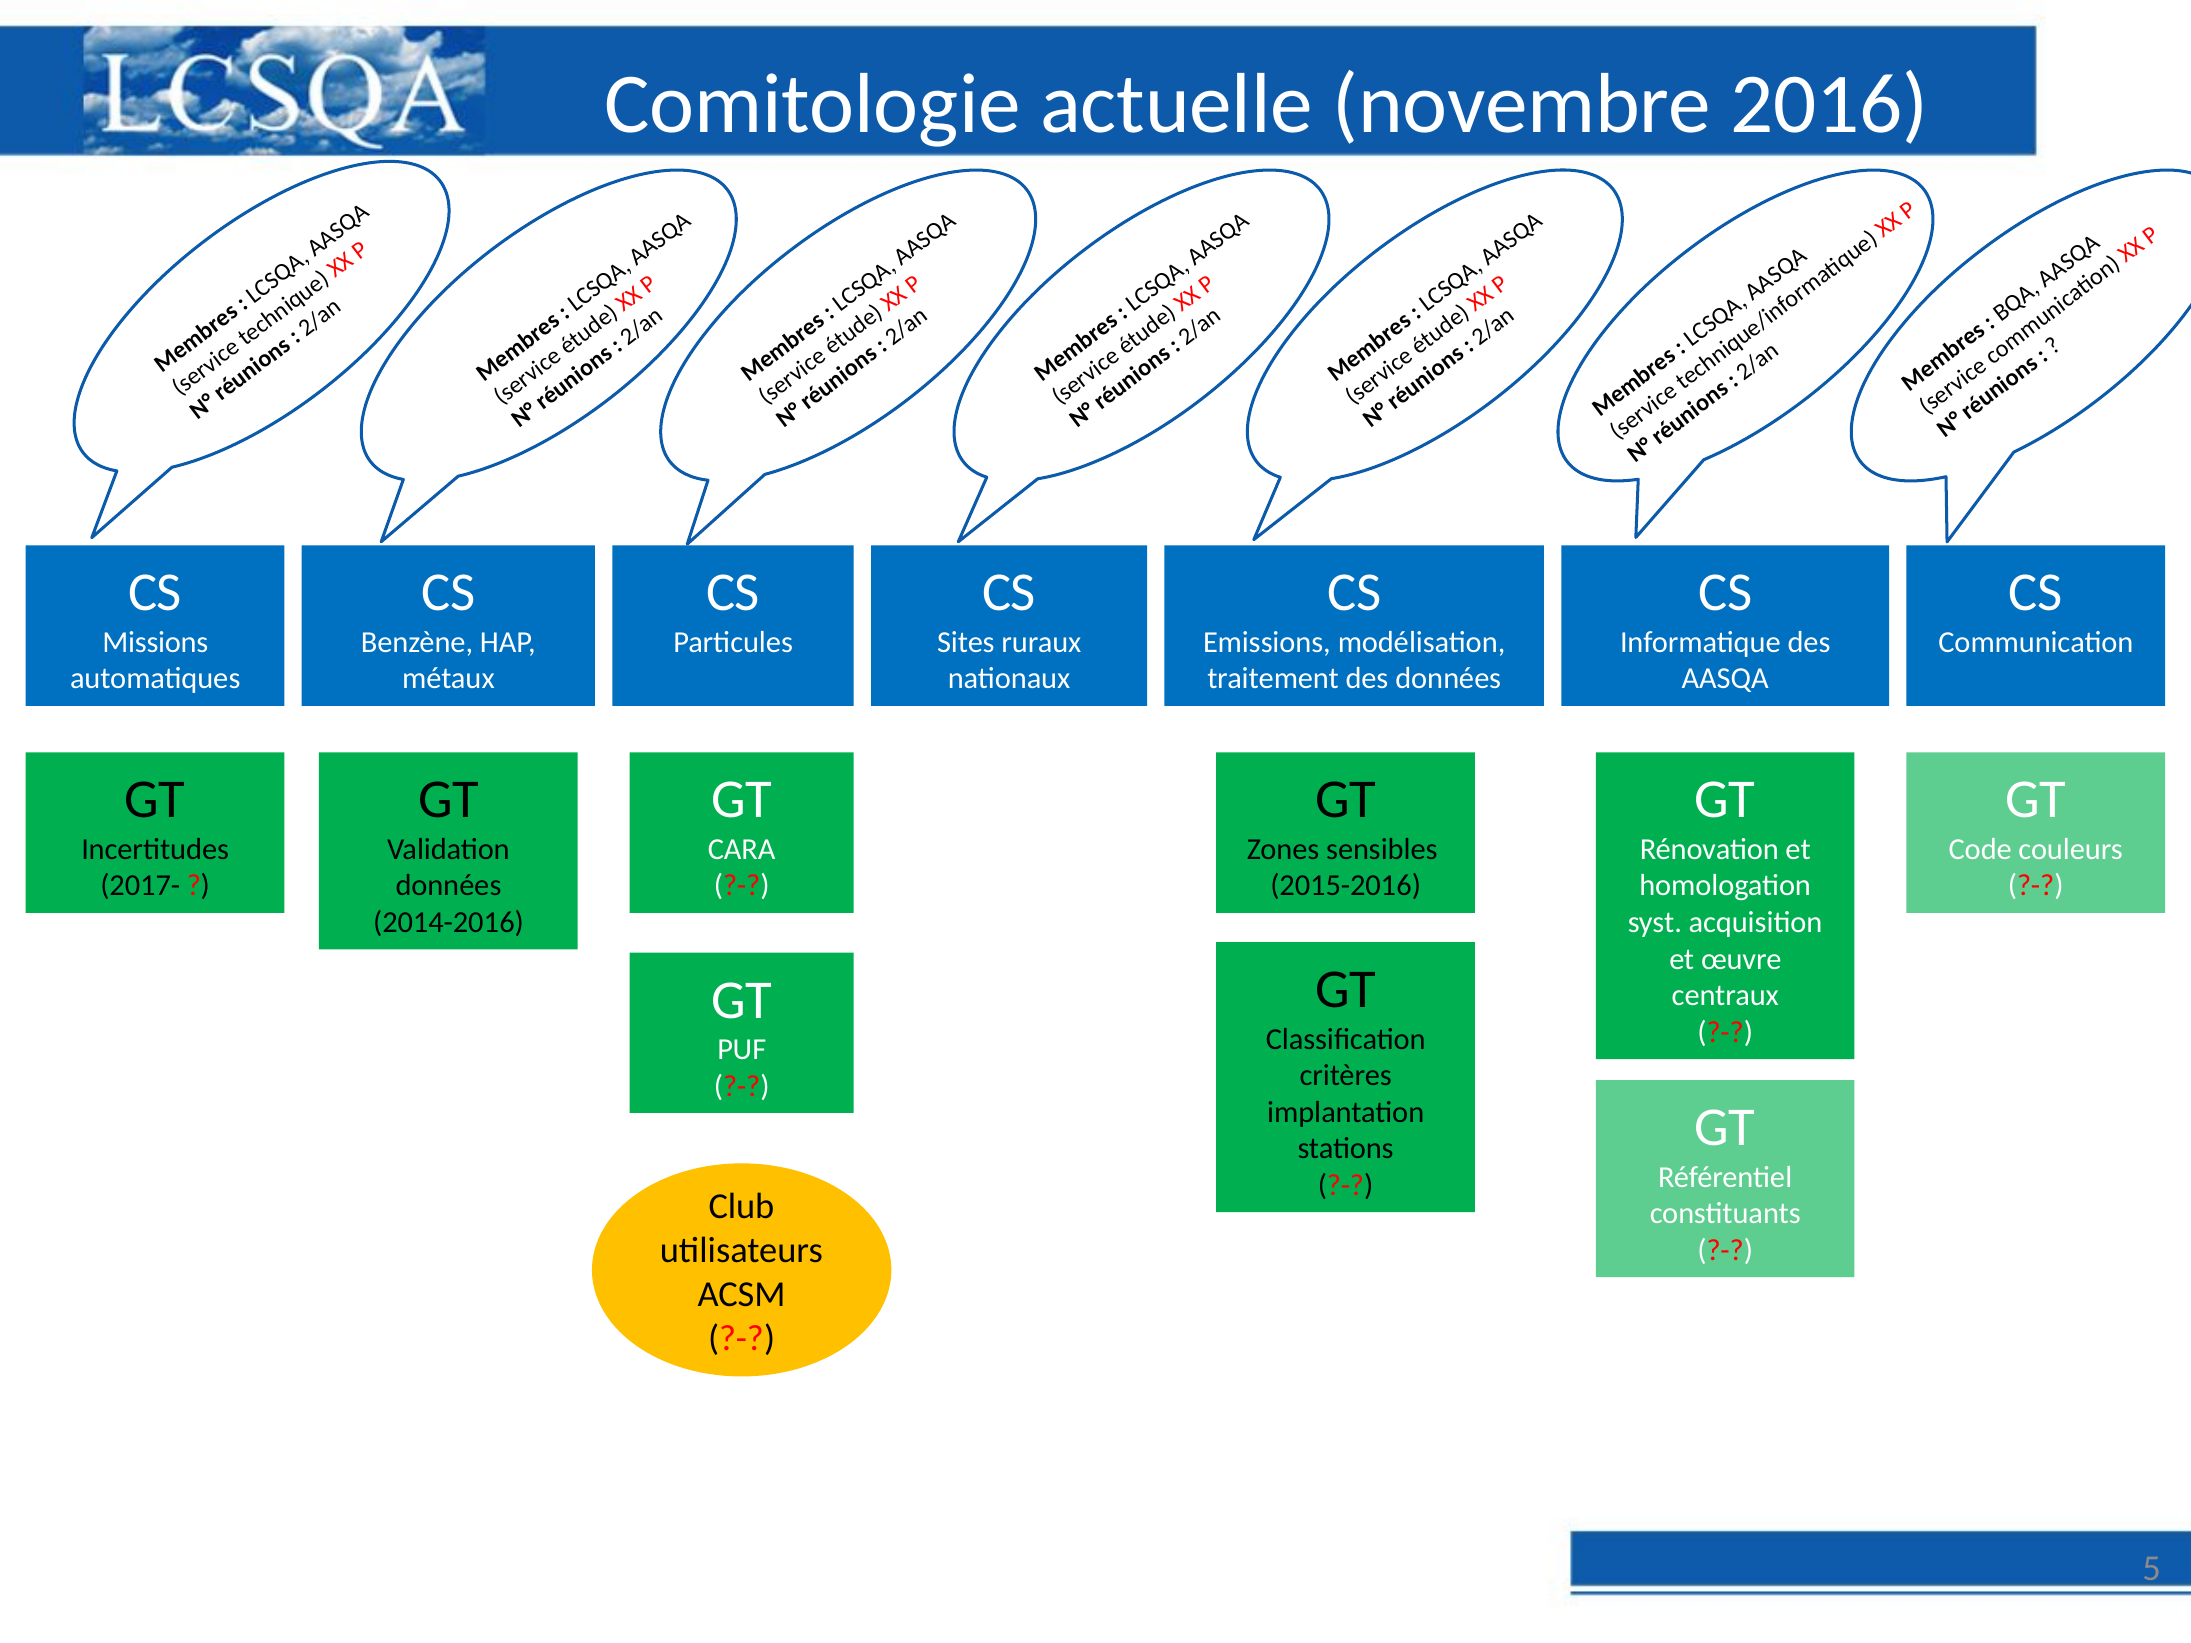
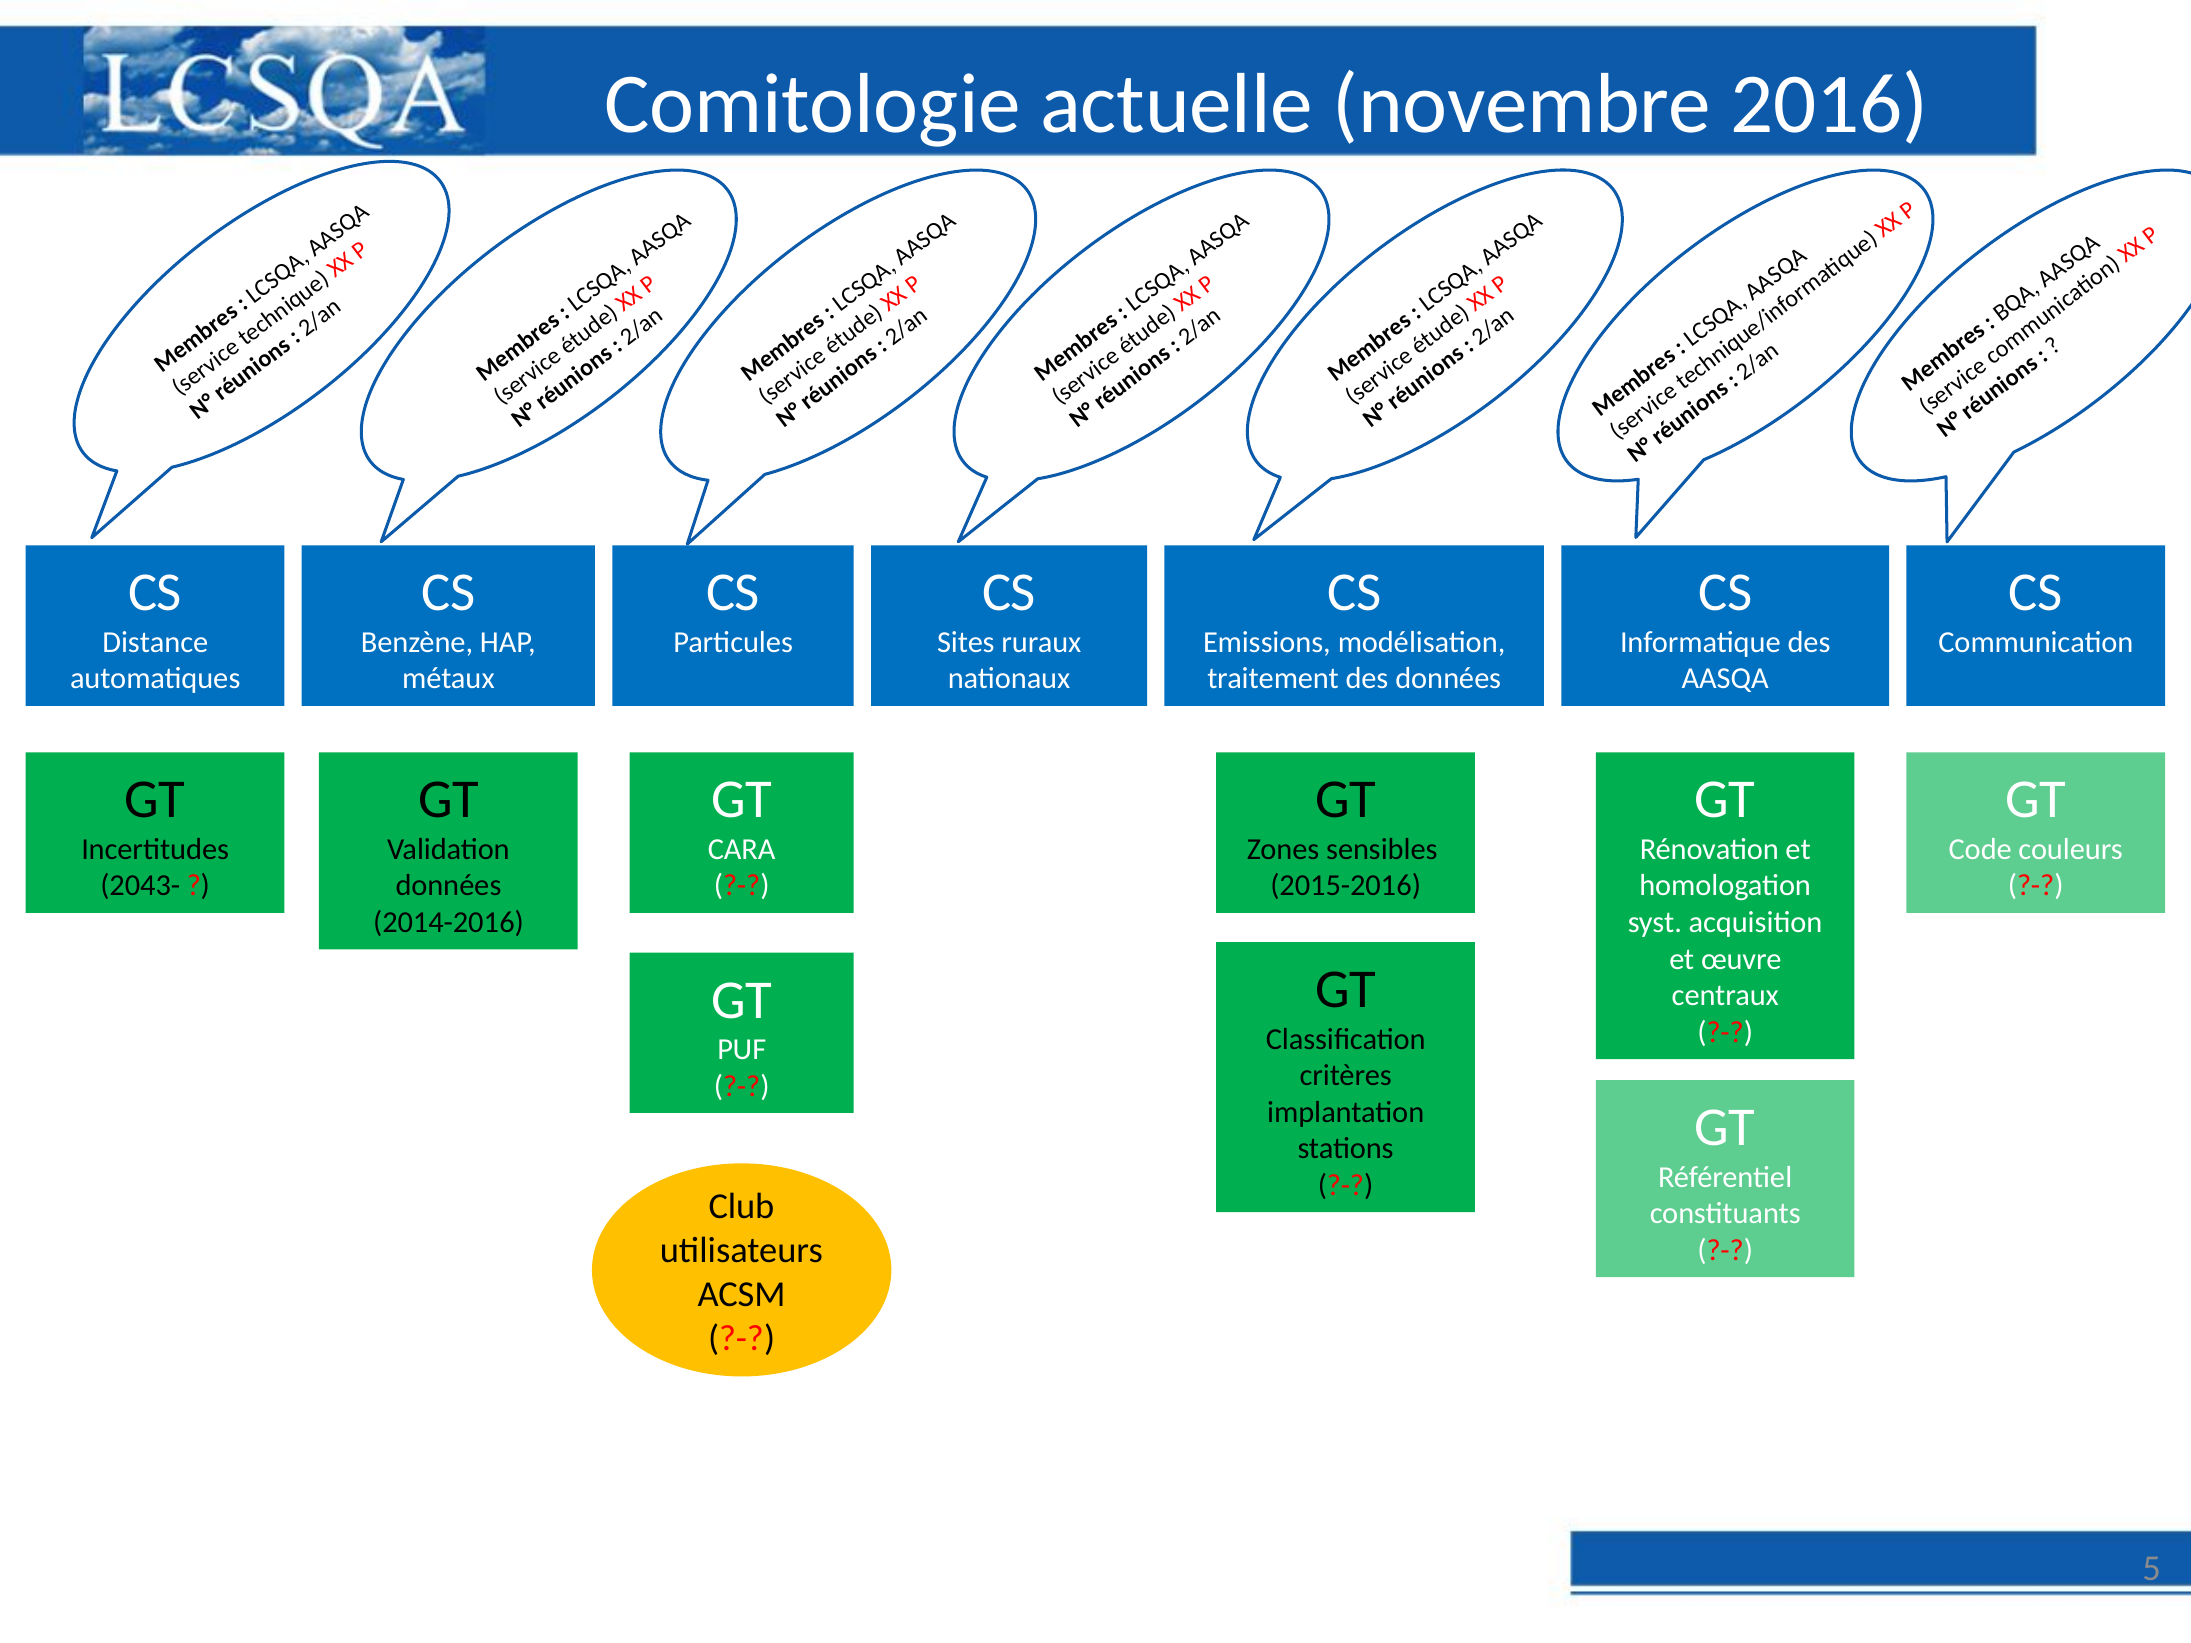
Missions: Missions -> Distance (155, 642)
2017-: 2017- -> 2043- (140, 886)
